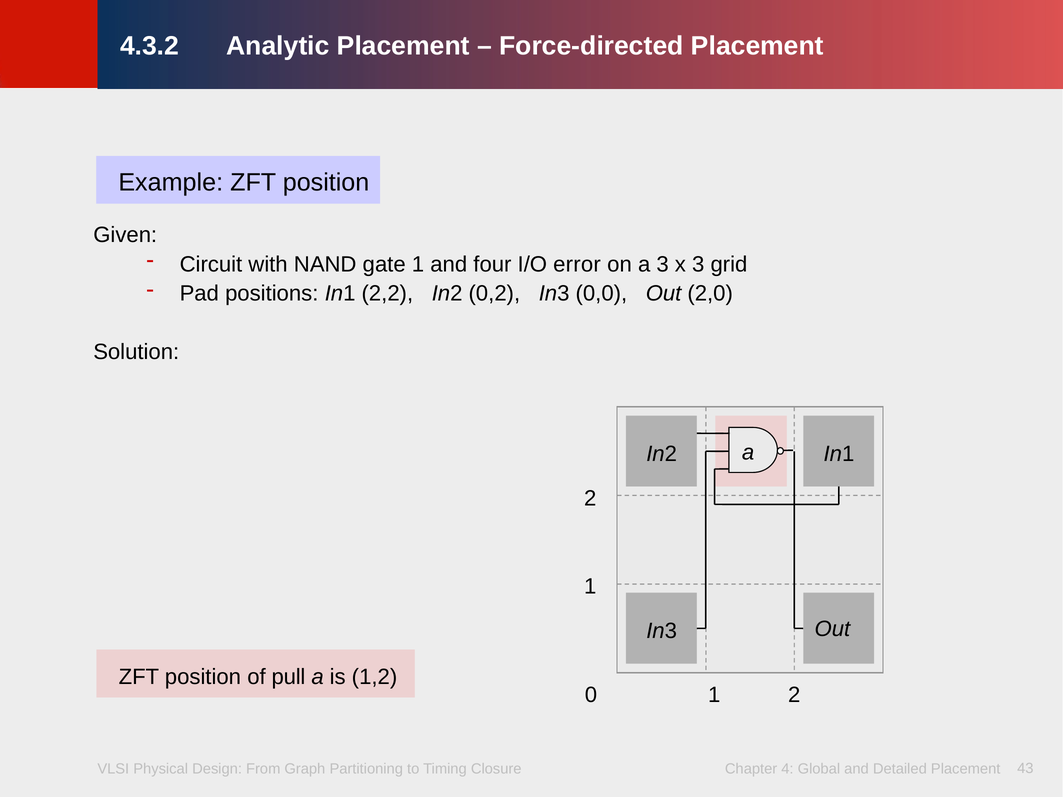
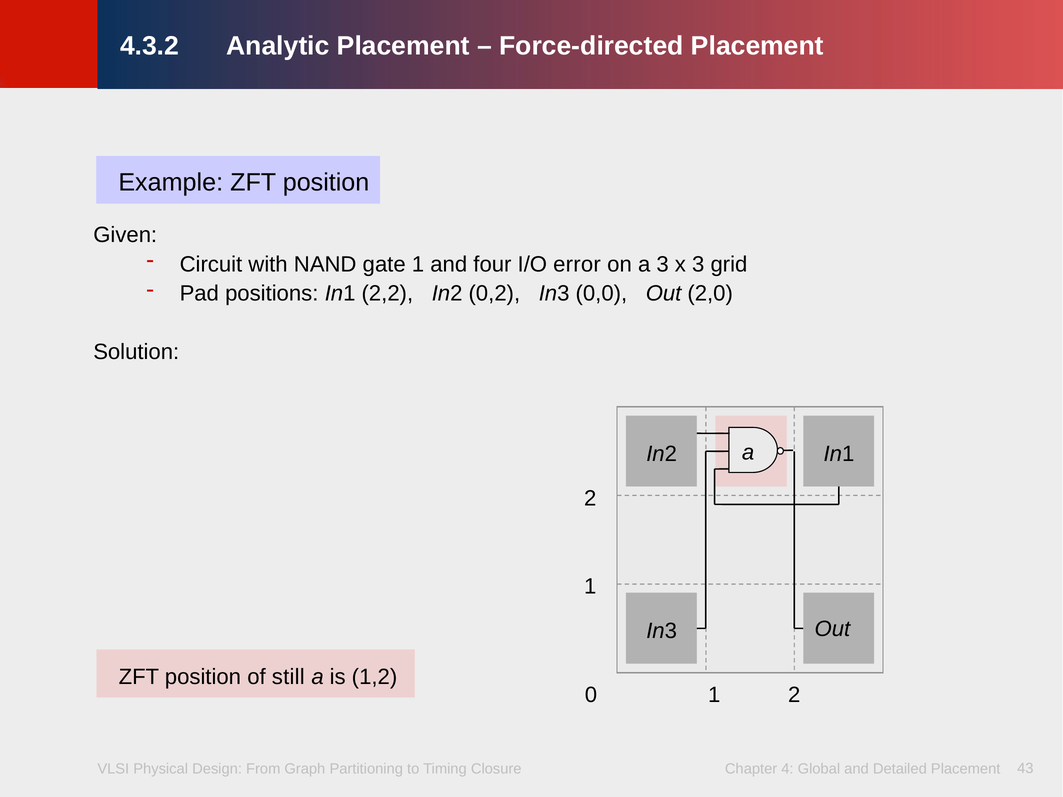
pull: pull -> still (288, 677)
